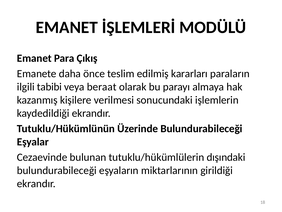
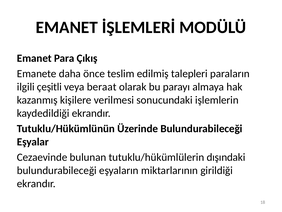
kararları: kararları -> talepleri (189, 73)
tabibi: tabibi -> çeşitli (49, 87)
